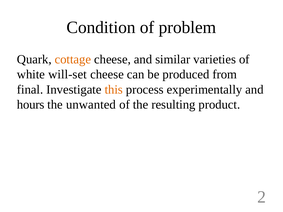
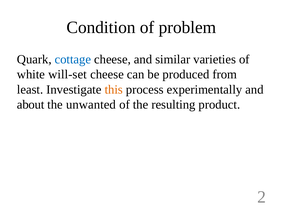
cottage colour: orange -> blue (73, 59)
final: final -> least (30, 90)
hours: hours -> about (31, 105)
